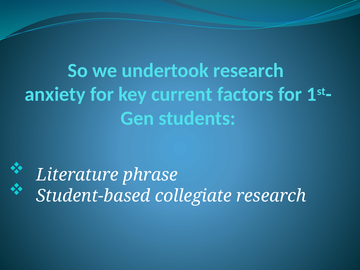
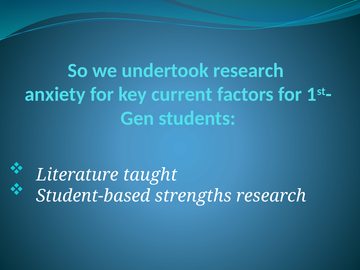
phrase: phrase -> taught (150, 175)
collegiate: collegiate -> strengths (193, 196)
